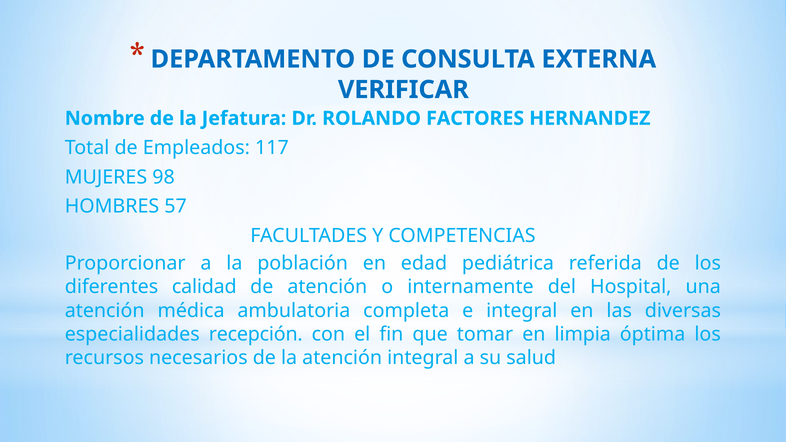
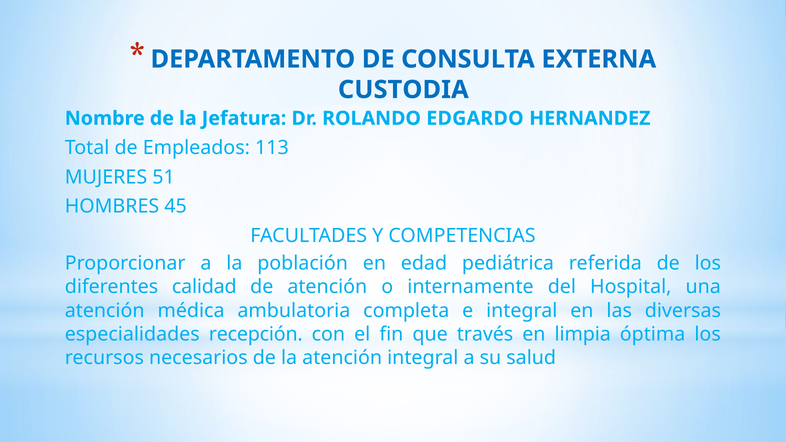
VERIFICAR: VERIFICAR -> CUSTODIA (403, 90)
FACTORES: FACTORES -> EDGARDO (475, 118)
117: 117 -> 113 (272, 148)
98: 98 -> 51 (164, 177)
57: 57 -> 45 (176, 207)
tomar: tomar -> través (485, 334)
